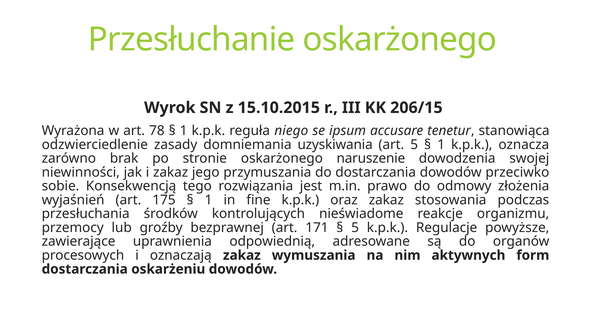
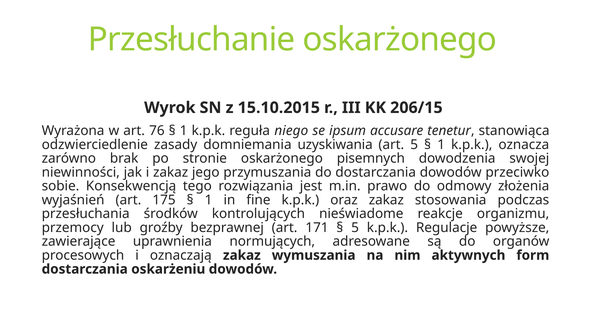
78: 78 -> 76 (157, 131)
naruszenie: naruszenie -> pisemnych (371, 158)
odpowiednią: odpowiednią -> normujących (272, 241)
